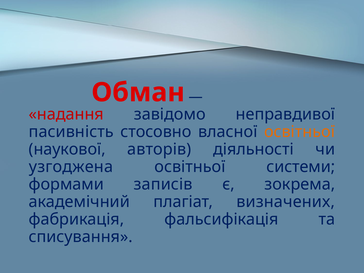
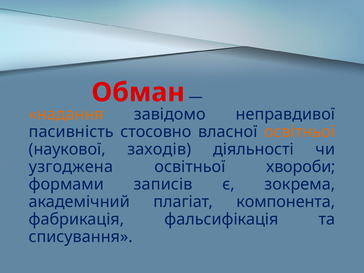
надання colour: red -> orange (66, 114)
авторів: авторів -> заходів (159, 149)
системи: системи -> хвороби (301, 167)
визначених: визначених -> компонента (286, 202)
